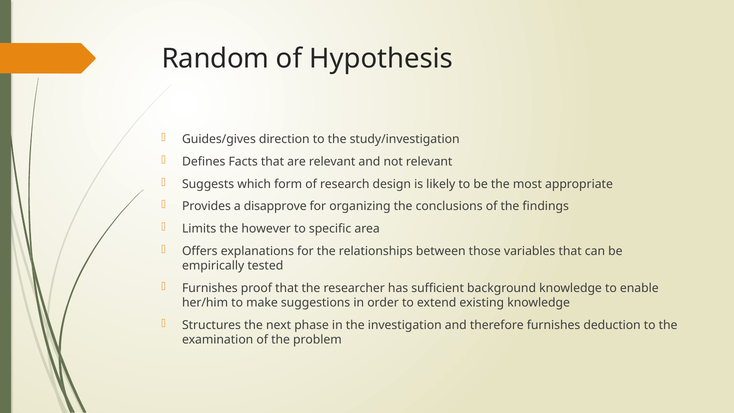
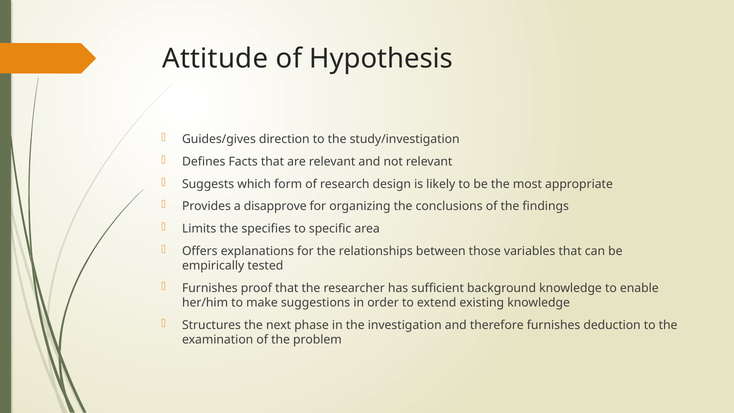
Random: Random -> Attitude (215, 59)
however: however -> specifies (266, 229)
